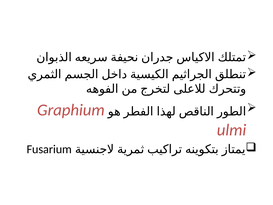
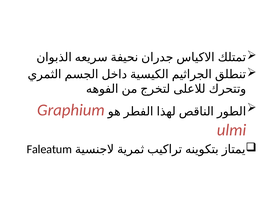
Fusarium: Fusarium -> Faleatum (49, 149)
